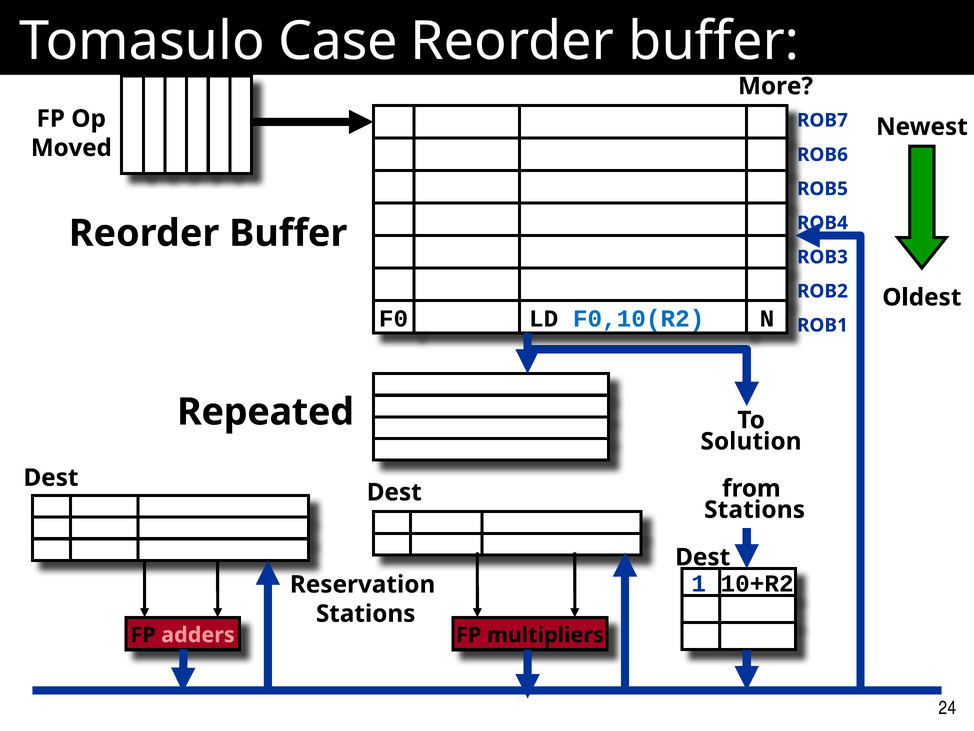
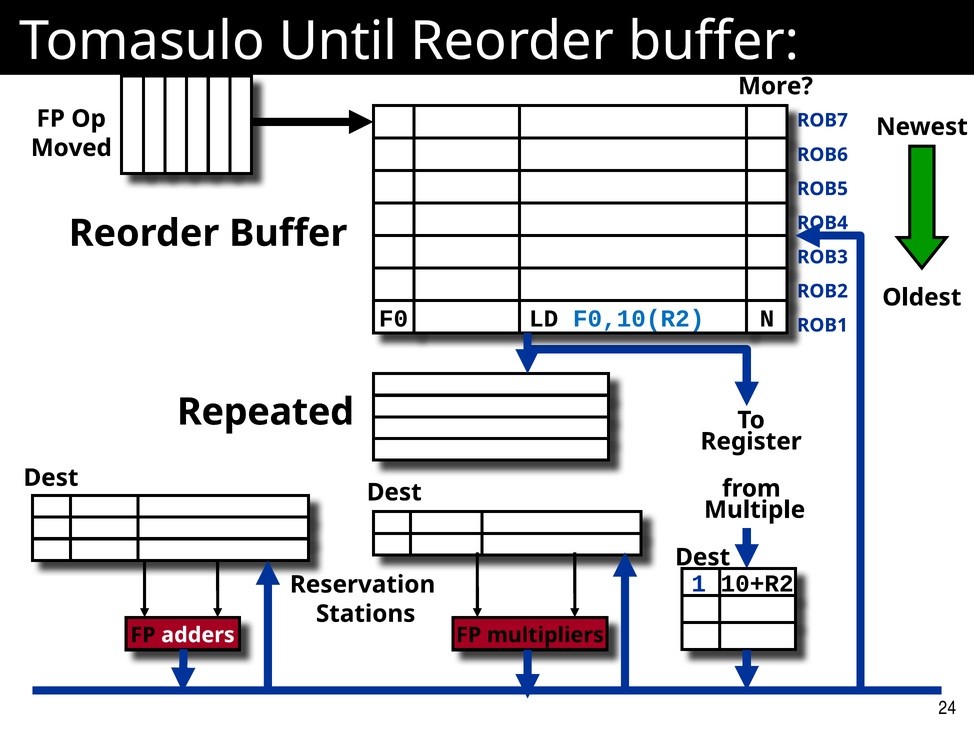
Case: Case -> Until (338, 41)
Solution: Solution -> Register (751, 441)
Stations: Stations -> Multiple (755, 509)
adders colour: pink -> white (198, 635)
